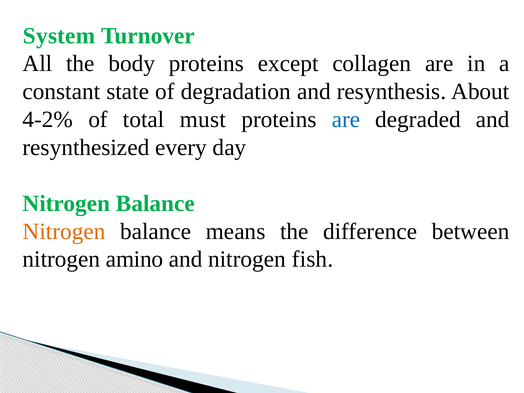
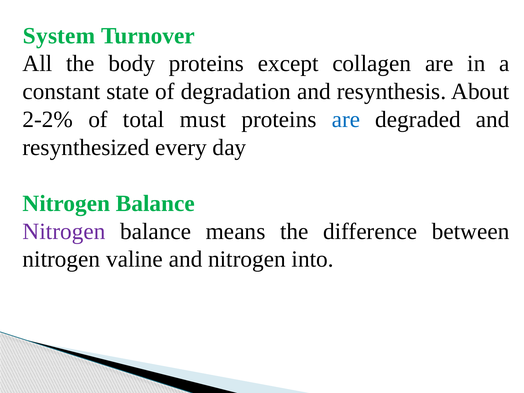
4-2%: 4-2% -> 2-2% (48, 120)
Nitrogen colour: orange -> purple (64, 231)
amino: amino -> valine (134, 259)
fish: fish -> into (313, 259)
